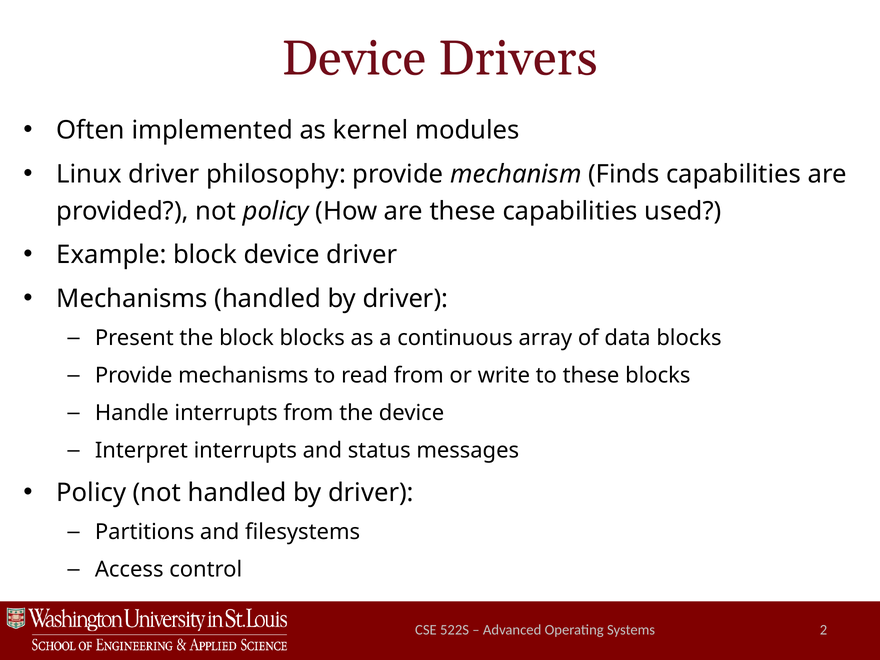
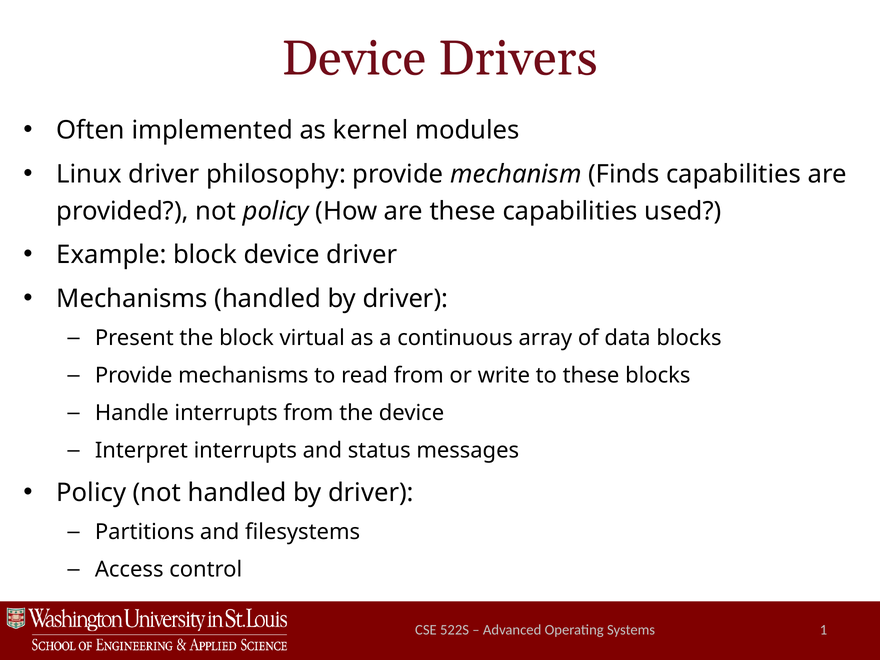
block blocks: blocks -> virtual (312, 338)
2: 2 -> 1 (824, 630)
